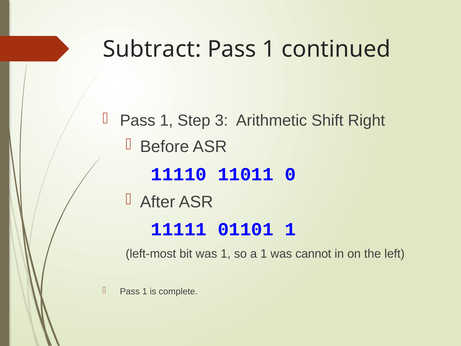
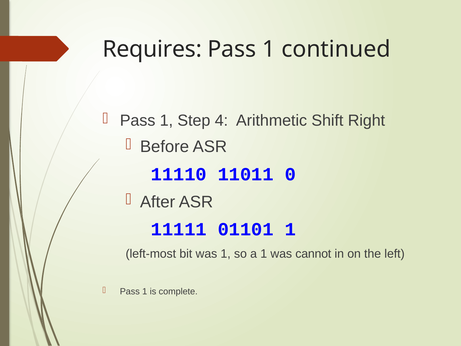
Subtract: Subtract -> Requires (152, 49)
3: 3 -> 4 (221, 121)
